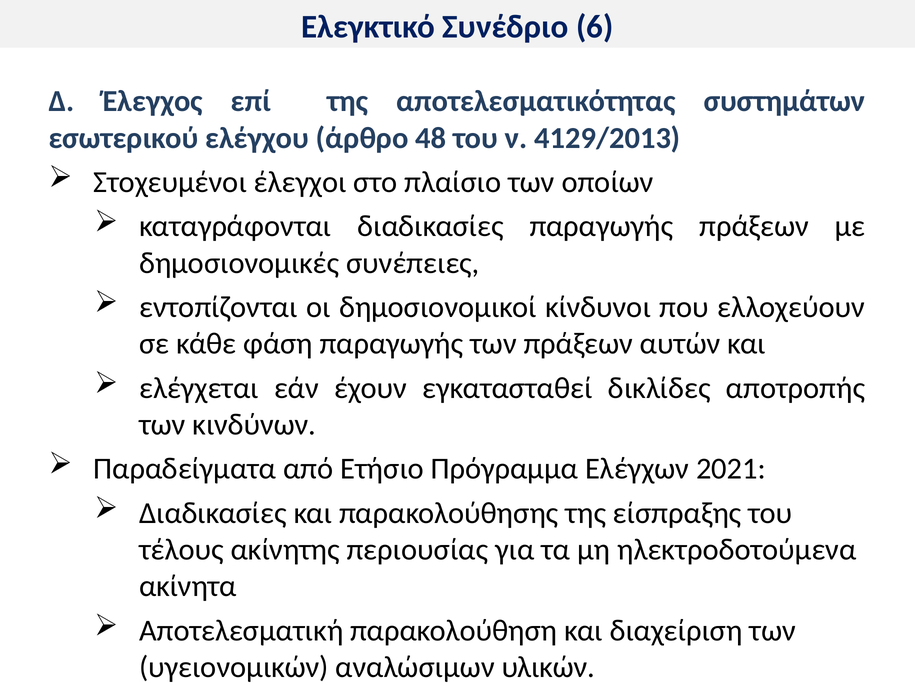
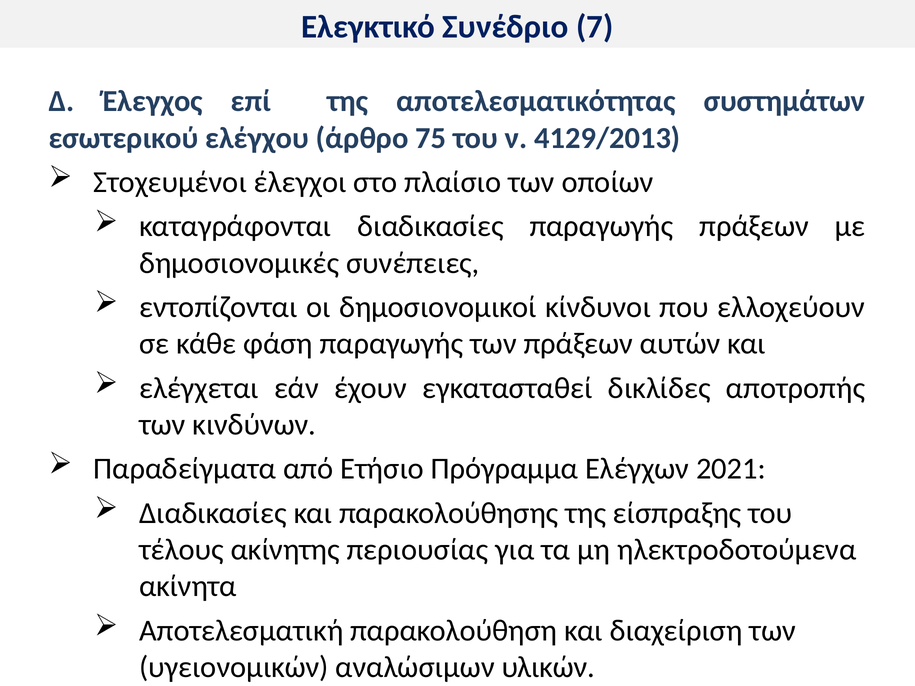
6: 6 -> 7 (595, 27)
48: 48 -> 75 (431, 138)
